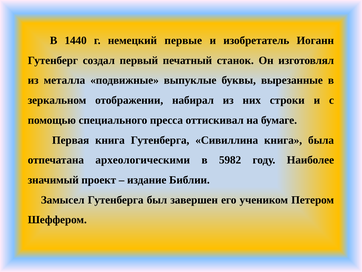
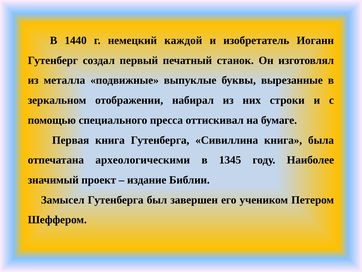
первые: первые -> каждой (183, 40)
5982: 5982 -> 1345 (230, 160)
